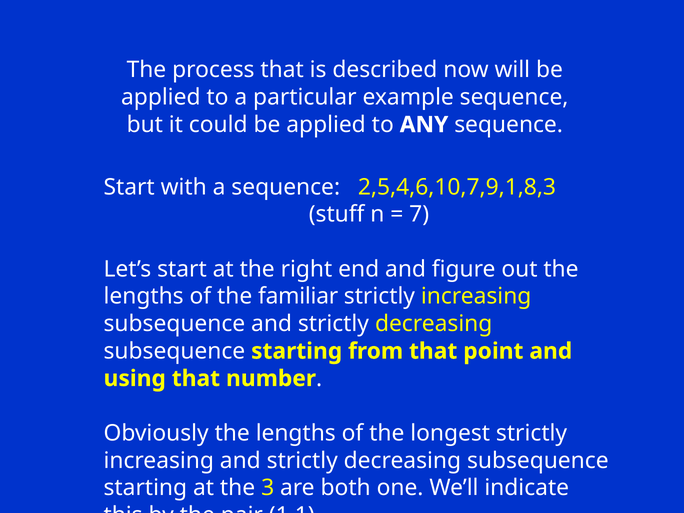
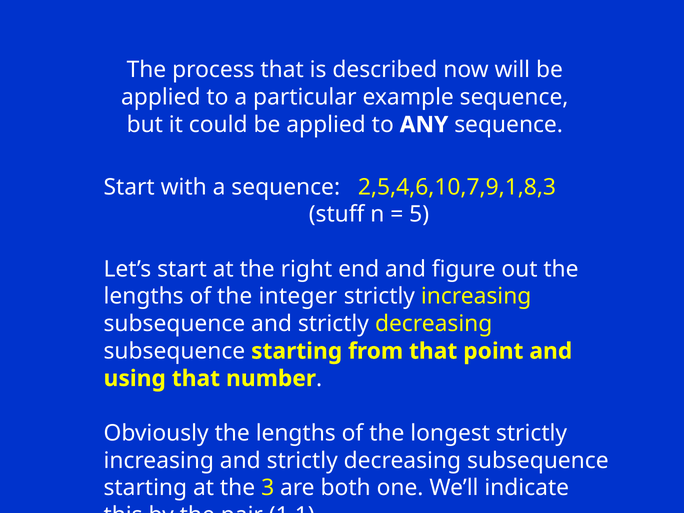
7: 7 -> 5 (419, 214)
familiar: familiar -> integer (298, 296)
